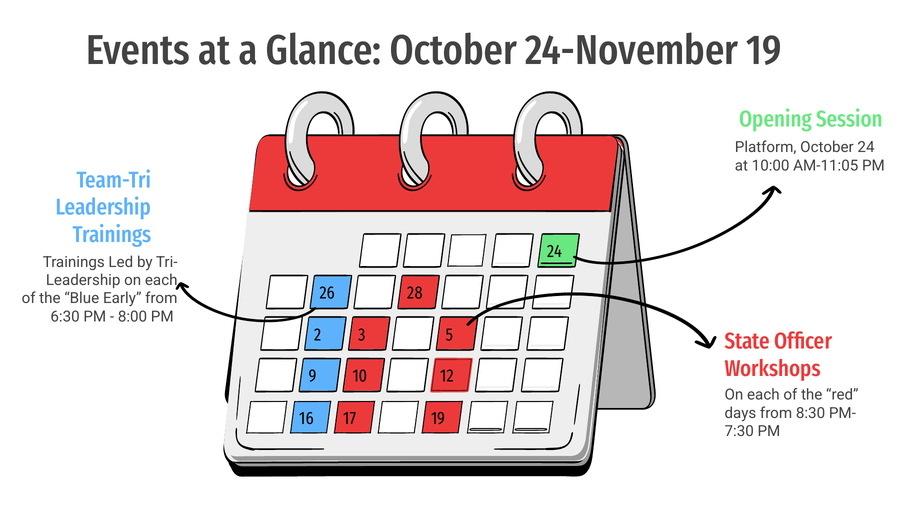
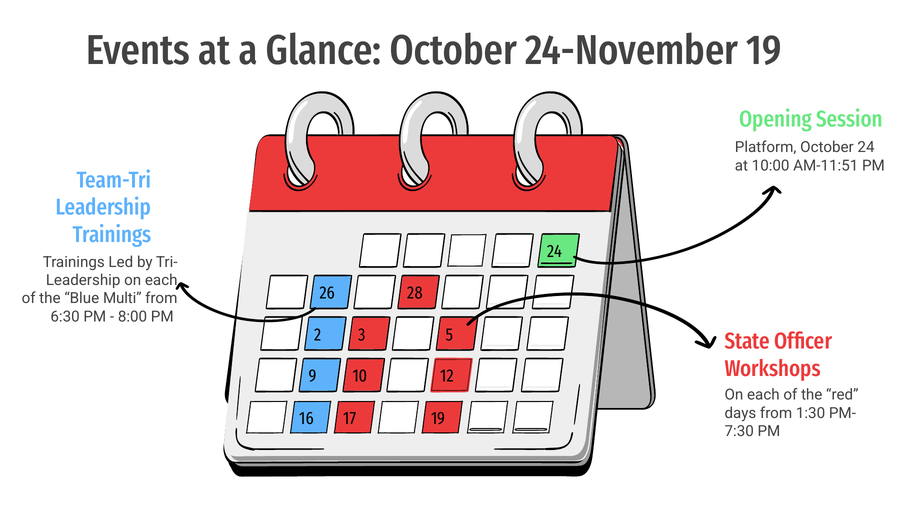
AM-11:05: AM-11:05 -> AM-11:51 (826, 165)
Early: Early -> Multi (122, 298)
8:30: 8:30 -> 1:30 (811, 413)
